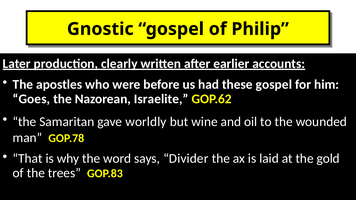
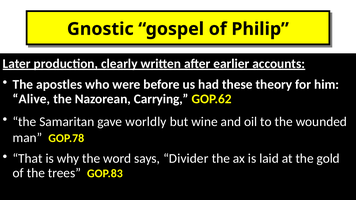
these gospel: gospel -> theory (274, 85)
Goes: Goes -> Alive (31, 99)
Israelite: Israelite -> Carrying (161, 99)
